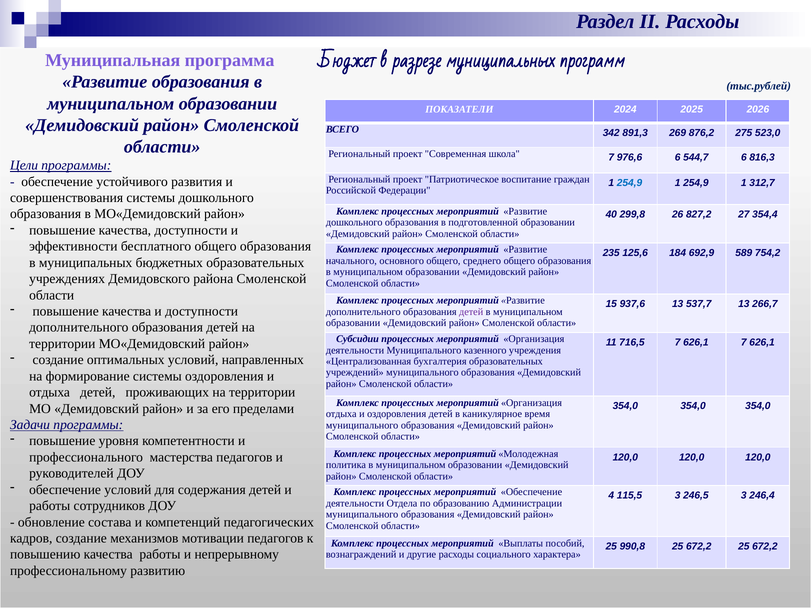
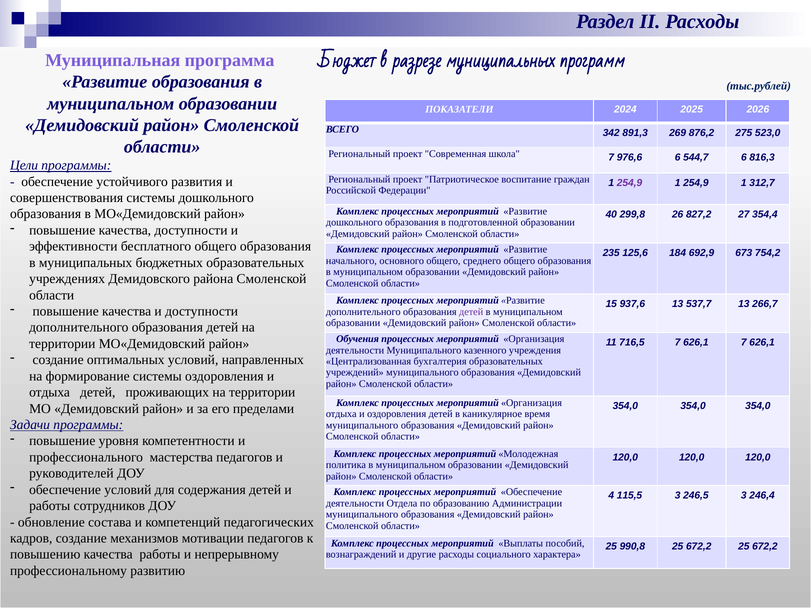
254,9 colour: blue -> purple (629, 183)
589: 589 -> 673 (744, 253)
Субсидии: Субсидии -> Обучения (358, 339)
